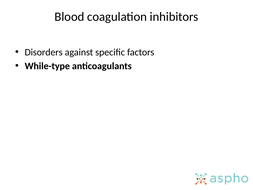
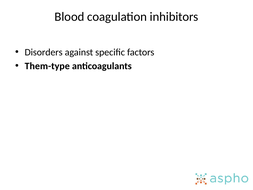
While-type: While-type -> Them-type (47, 66)
